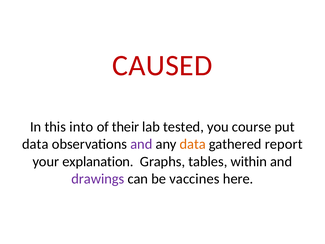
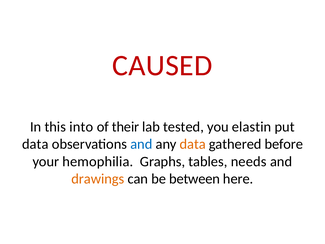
course: course -> elastin (252, 127)
and colour: purple -> blue (141, 144)
report: report -> before (284, 144)
explanation: explanation -> hemophilia (98, 161)
within: within -> needs (249, 161)
drawings colour: purple -> orange (98, 179)
vaccines: vaccines -> between (195, 179)
